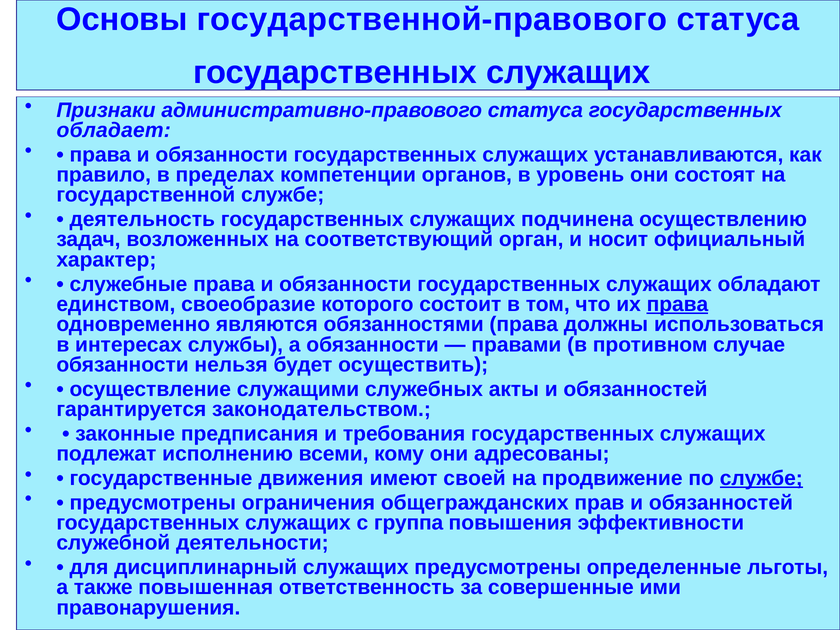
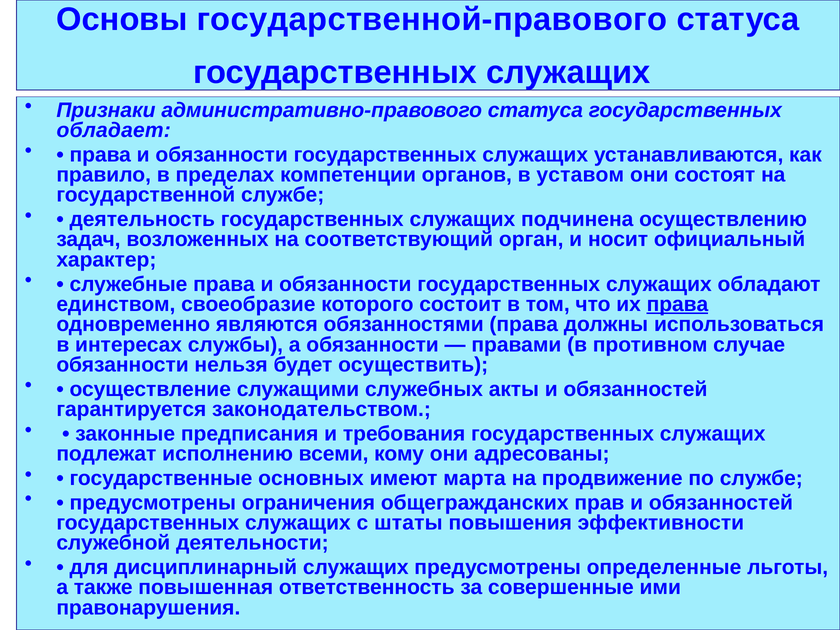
уровень: уровень -> уставом (580, 175)
движения: движения -> основных (311, 478)
своей: своей -> марта (475, 478)
службе underline: present -> none (761, 478)
группа: группа -> штаты (408, 523)
